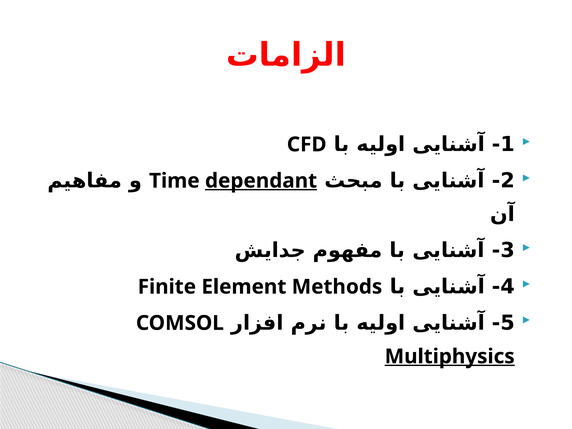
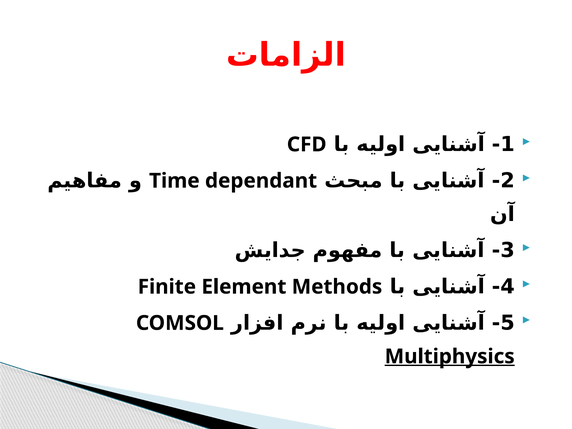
dependant underline: present -> none (261, 181)
